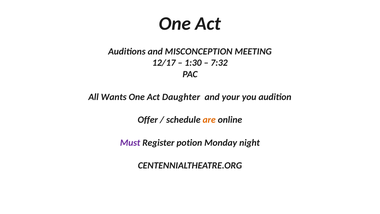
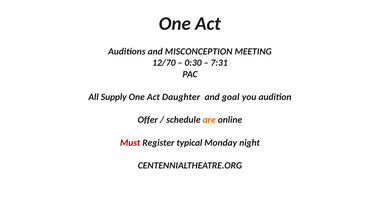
12/17: 12/17 -> 12/70 (164, 63)
1:30: 1:30 -> 0:30 (193, 63)
7:32: 7:32 -> 7:31 (219, 63)
Wants: Wants -> Supply (114, 97)
your: your -> goal (231, 97)
Must colour: purple -> red (130, 143)
potion: potion -> typical (189, 143)
